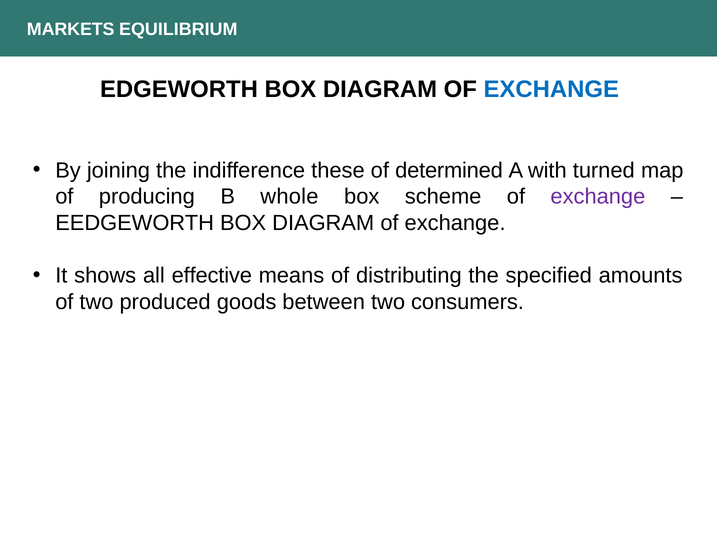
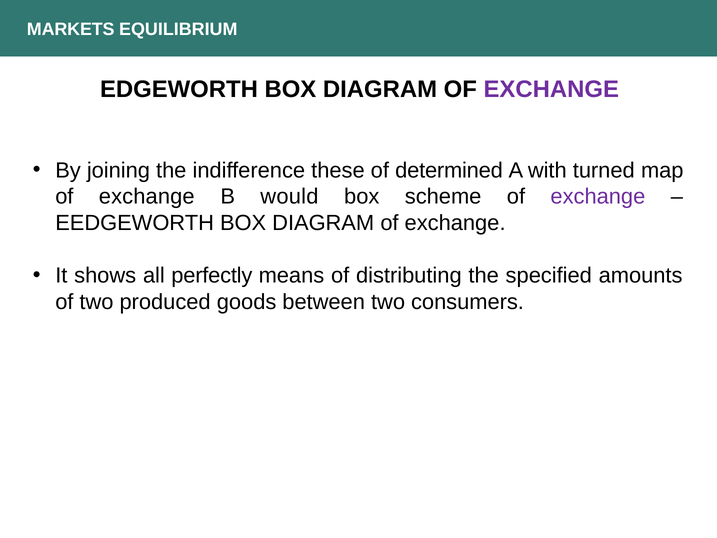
EXCHANGE colour: blue -> purple (551, 89)
producing: producing -> exchange (147, 197)
whole: whole -> would (289, 197)
effective: effective -> perfectly (212, 275)
